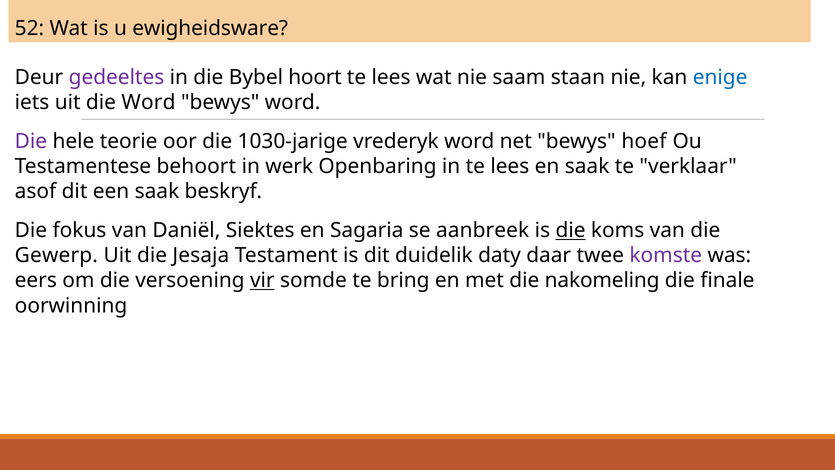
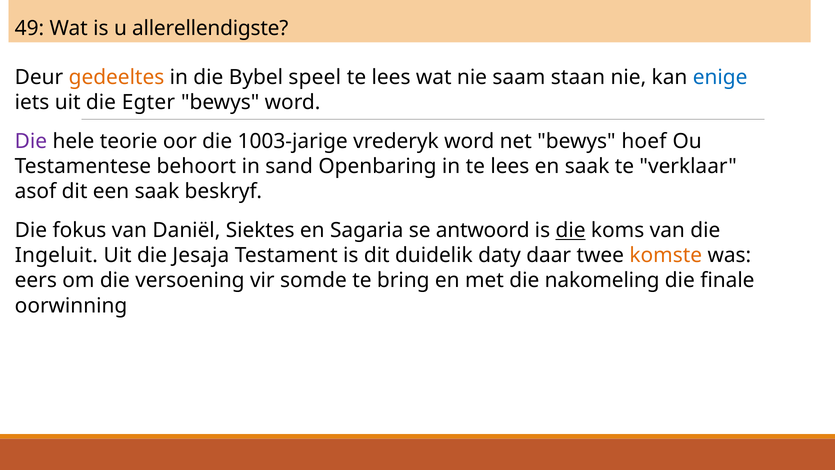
52: 52 -> 49 (29, 28)
ewigheidsware: ewigheidsware -> allerellendigste (210, 28)
gedeeltes colour: purple -> orange (116, 77)
hoort: hoort -> speel (315, 77)
die Word: Word -> Egter (148, 103)
1030-jarige: 1030-jarige -> 1003-jarige (293, 141)
werk: werk -> sand (289, 166)
aanbreek: aanbreek -> antwoord (483, 230)
Gewerp: Gewerp -> Ingeluit (56, 255)
komste colour: purple -> orange (666, 255)
vir underline: present -> none (262, 280)
